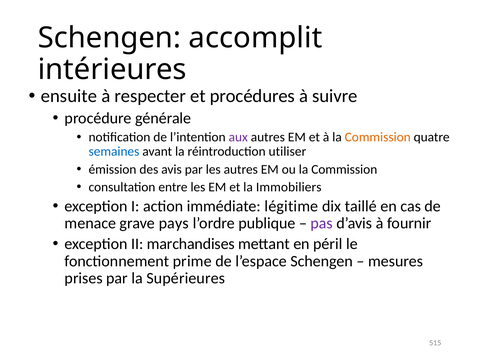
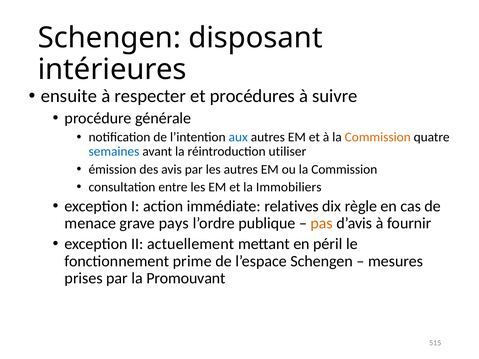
accomplit: accomplit -> disposant (256, 38)
aux colour: purple -> blue (238, 137)
légitime: légitime -> relatives (292, 206)
taillé: taillé -> règle (361, 206)
pas colour: purple -> orange (322, 223)
marchandises: marchandises -> actuellement (191, 244)
Supérieures: Supérieures -> Promouvant (186, 278)
